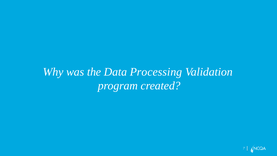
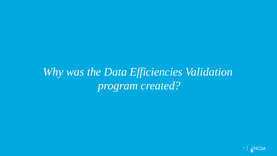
Processing: Processing -> Efficiencies (156, 72)
